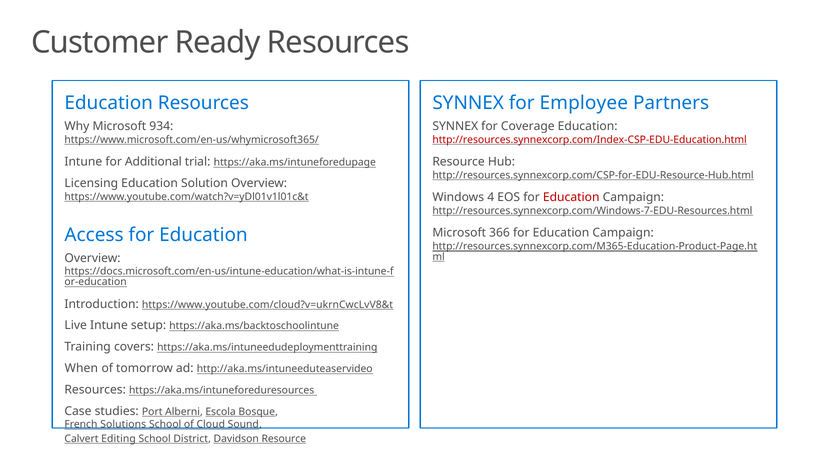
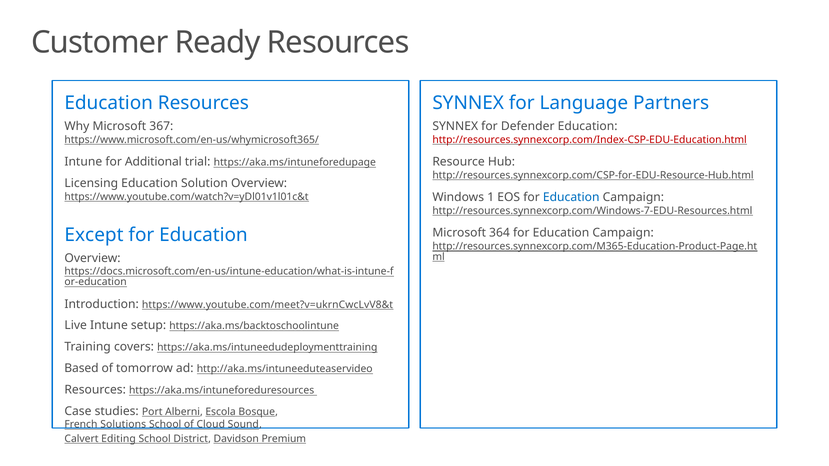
Employee: Employee -> Language (584, 103)
934: 934 -> 367 (161, 126)
Coverage: Coverage -> Defender (528, 126)
4: 4 -> 1 (491, 198)
Education colour: red -> blue (571, 198)
Access: Access -> Except (94, 235)
366: 366 -> 364 (500, 233)
https://www.youtube.com/cloud?v=ukrnCwcLvV8&t: https://www.youtube.com/cloud?v=ukrnCwcLvV8&t -> https://www.youtube.com/meet?v=ukrnCwcLvV8&t (268, 305)
When: When -> Based (81, 369)
Davidson Resource: Resource -> Premium (284, 439)
